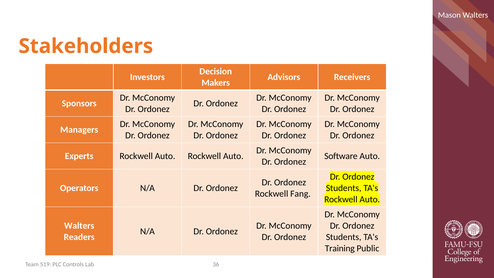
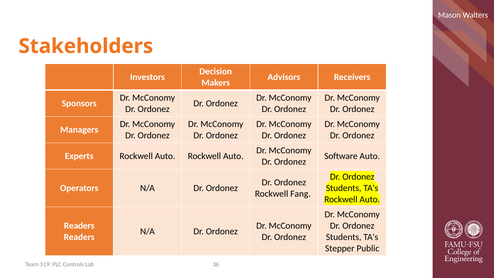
Walters: Walters -> Readers (79, 226)
Training: Training -> Stepper (340, 248)
